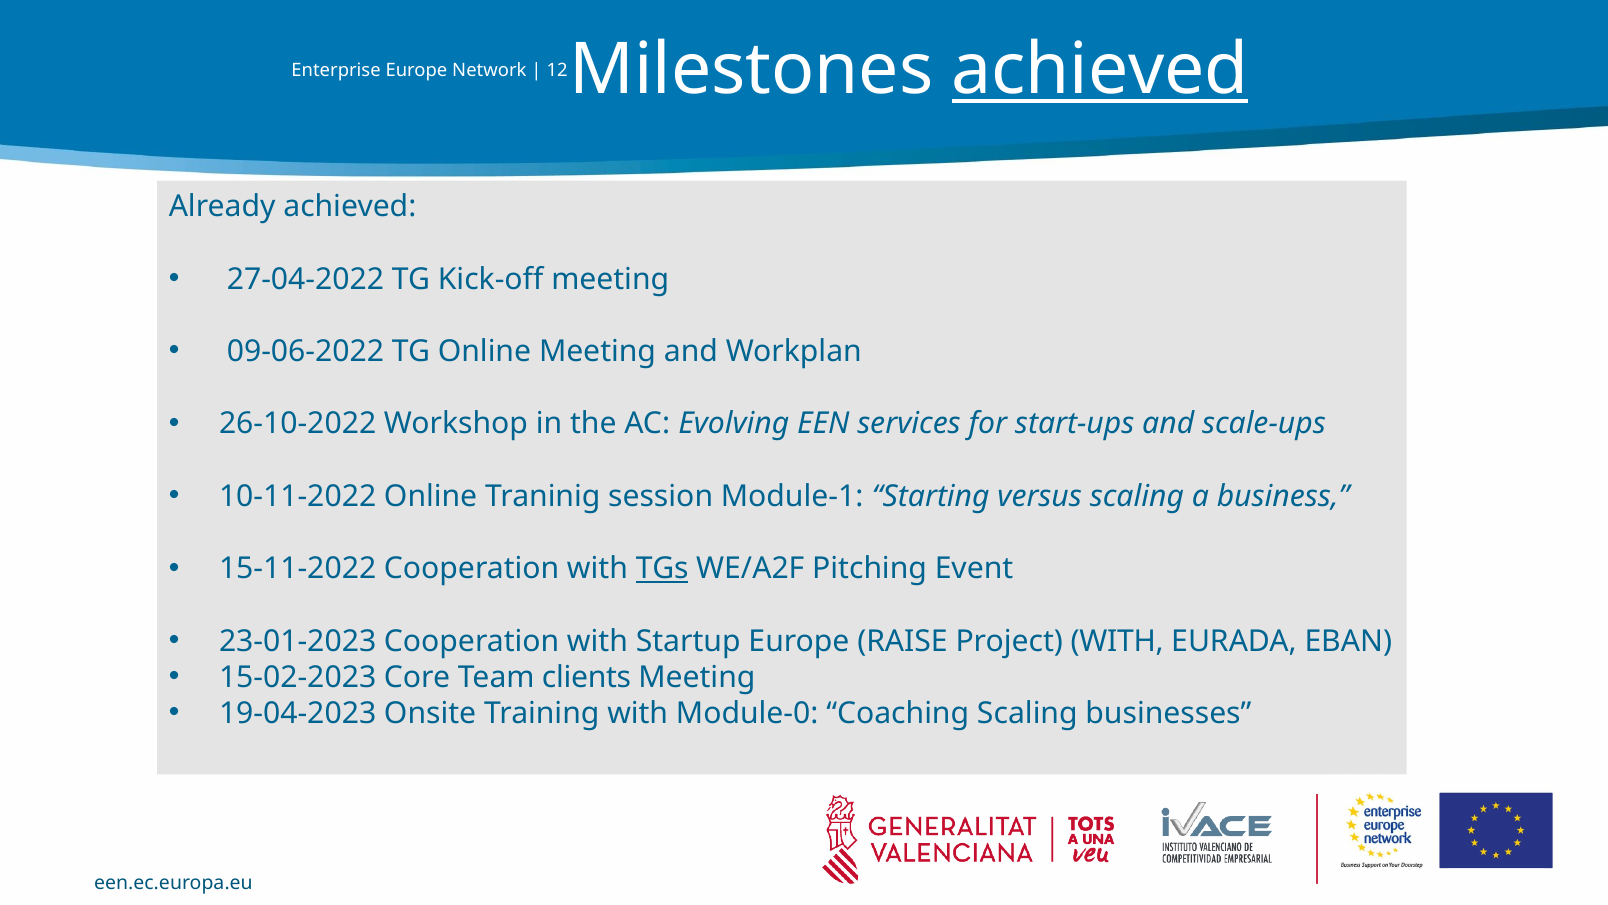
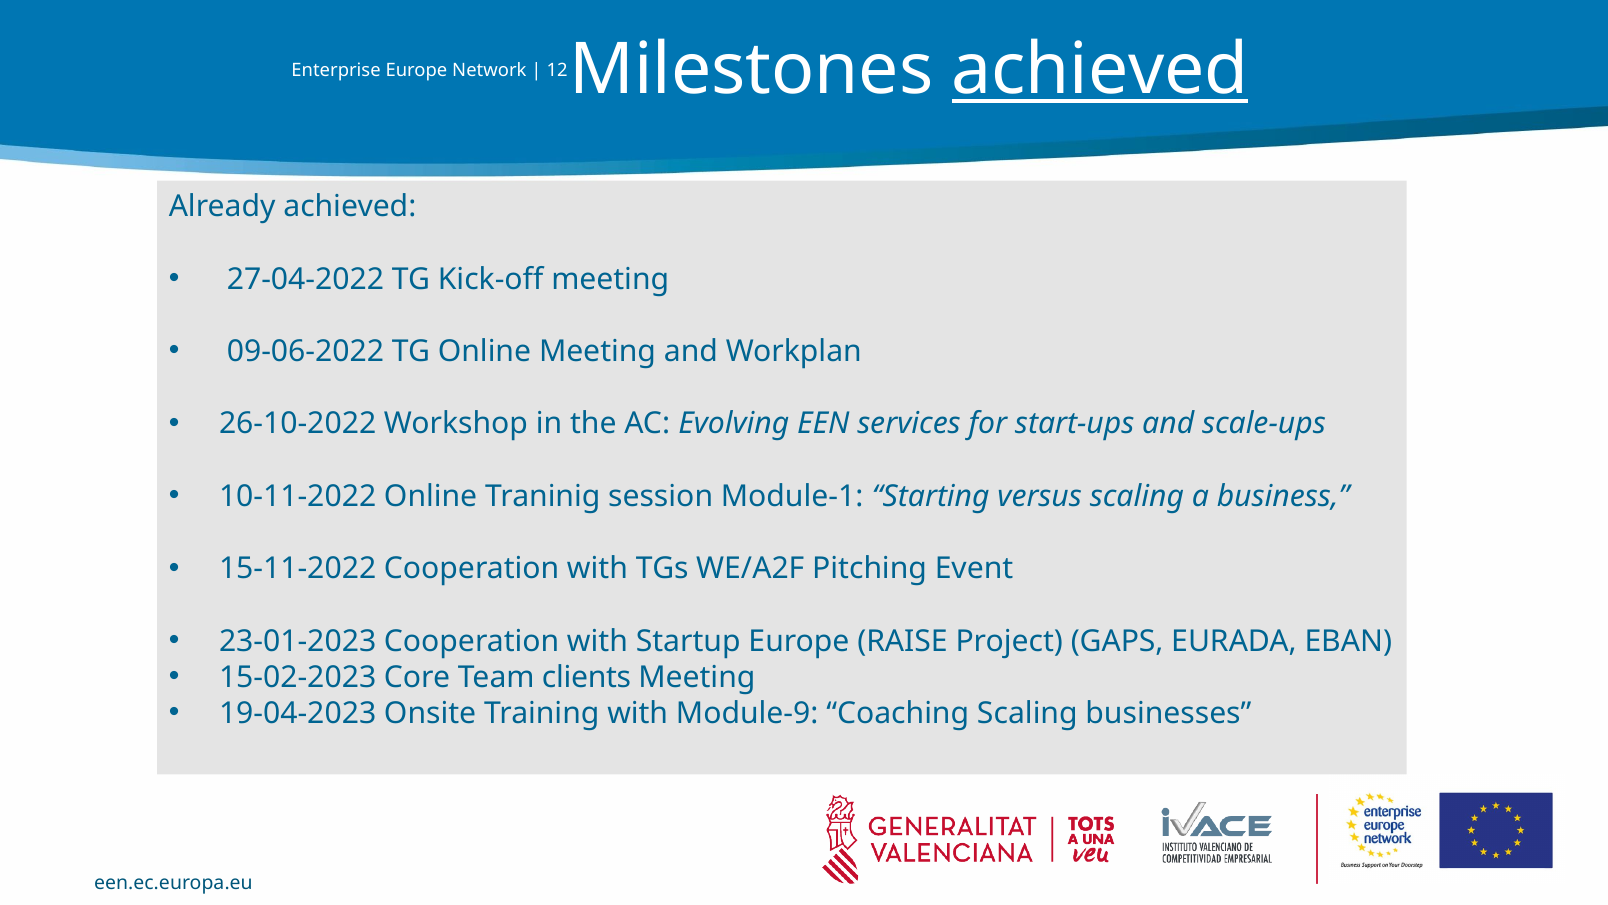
TGs underline: present -> none (662, 568)
Project WITH: WITH -> GAPS (1117, 641)
Module-0: Module-0 -> Module-9 (747, 713)
